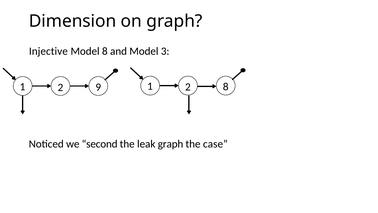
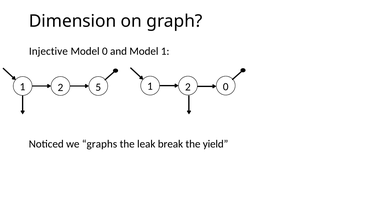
Model 8: 8 -> 0 (105, 51)
Model 3: 3 -> 1 (165, 51)
1 8: 8 -> 0 (226, 87)
9: 9 -> 5 (98, 87)
second: second -> graphs (100, 144)
leak graph: graph -> break (170, 144)
case: case -> yield (216, 144)
